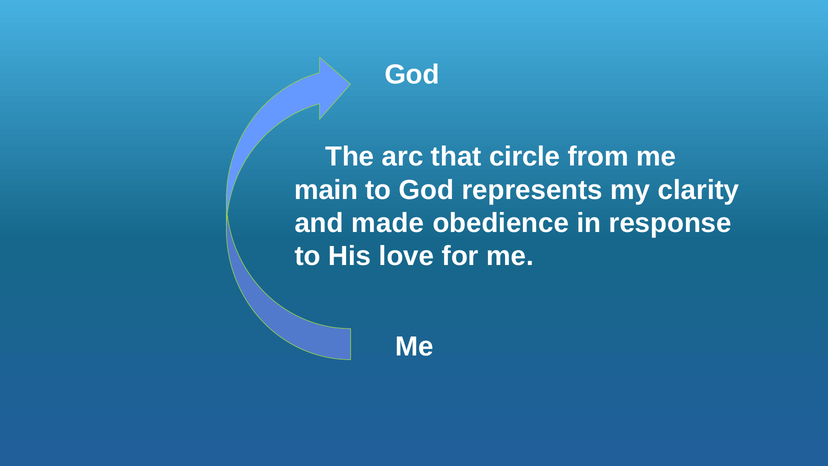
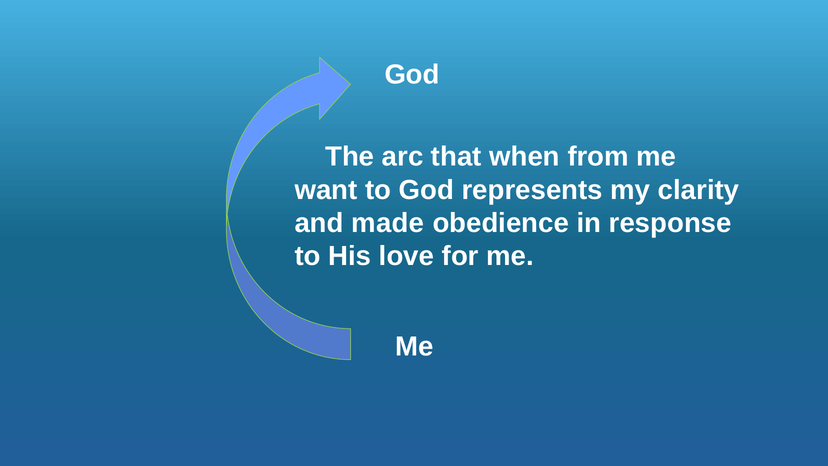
circle: circle -> when (525, 157)
main: main -> want (326, 190)
